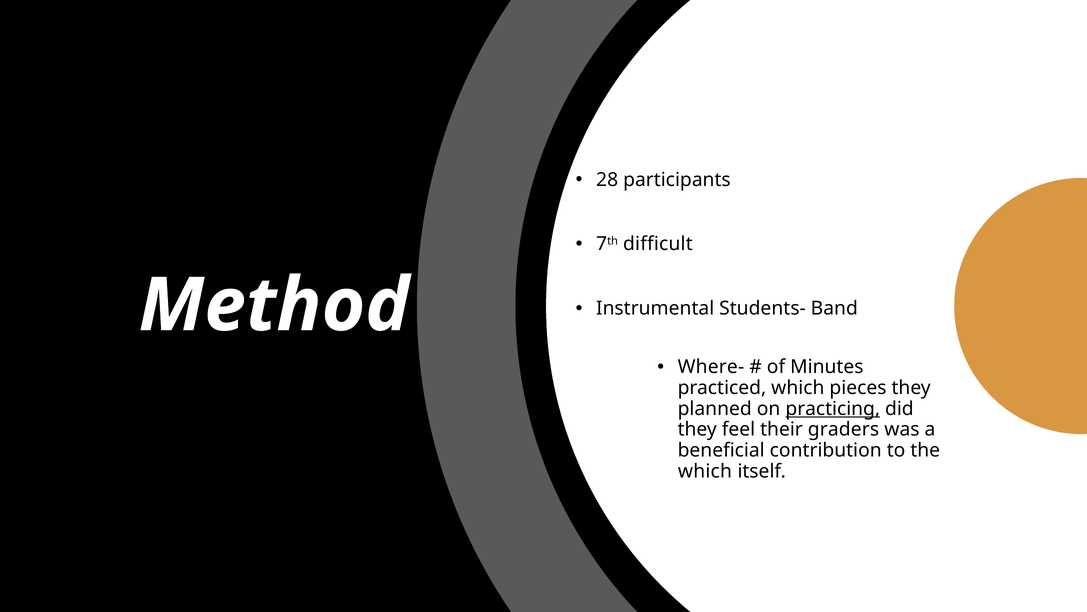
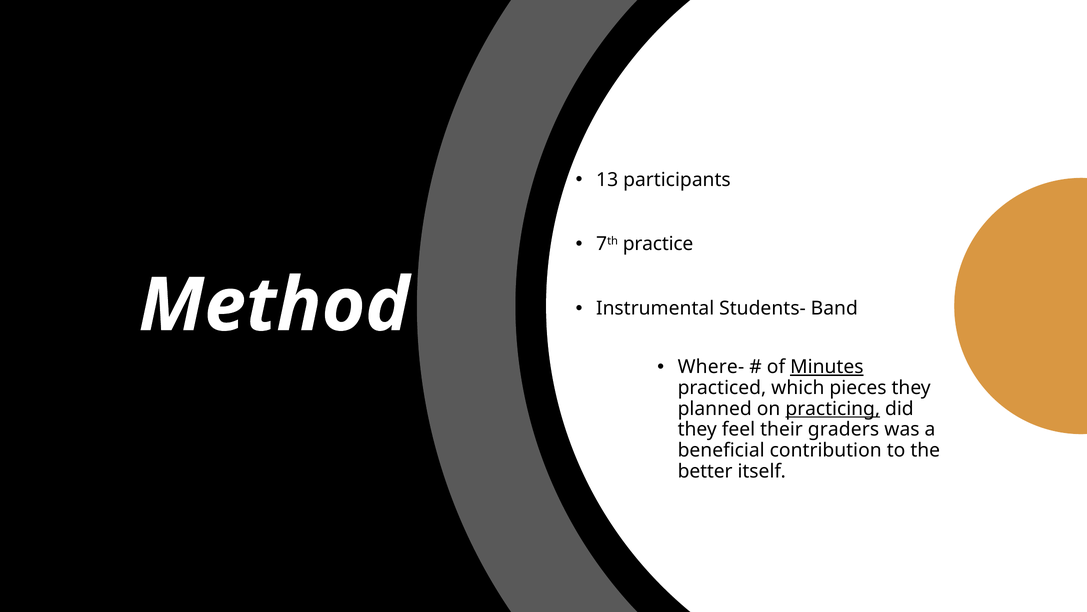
28: 28 -> 13 (607, 180)
difficult: difficult -> practice (658, 244)
Minutes underline: none -> present (827, 367)
which: which -> better (705, 471)
